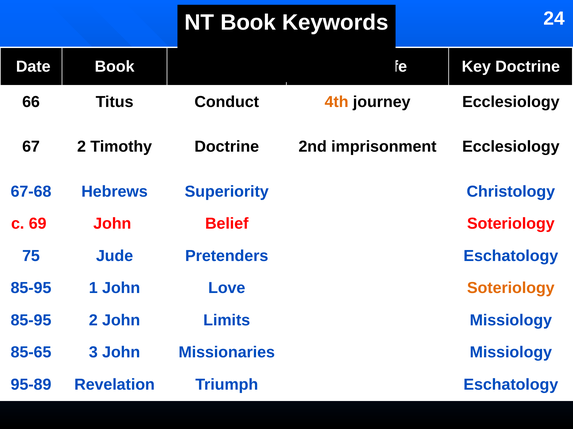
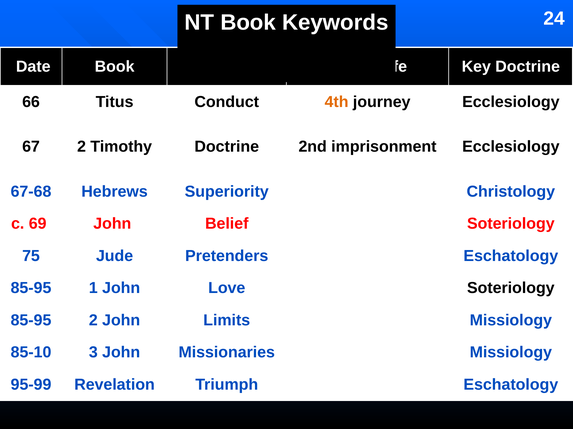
Soteriology colour: orange -> black (511, 288)
85-65: 85-65 -> 85-10 (31, 353)
95-89: 95-89 -> 95-99 (31, 385)
